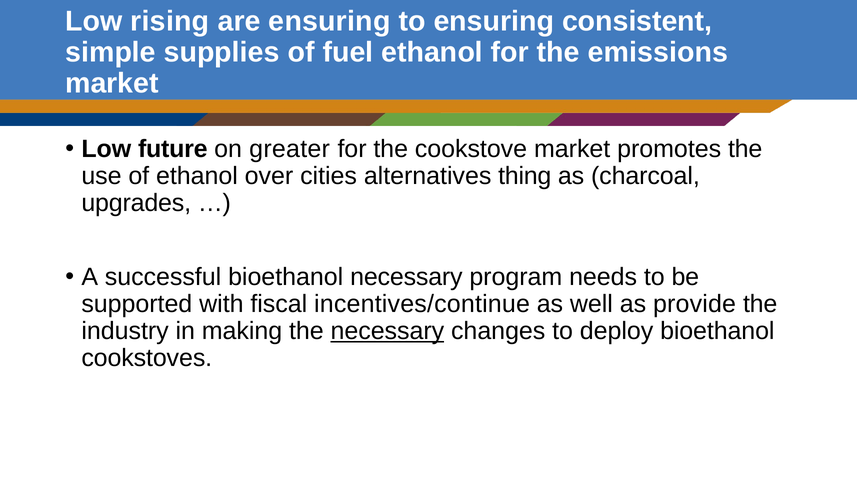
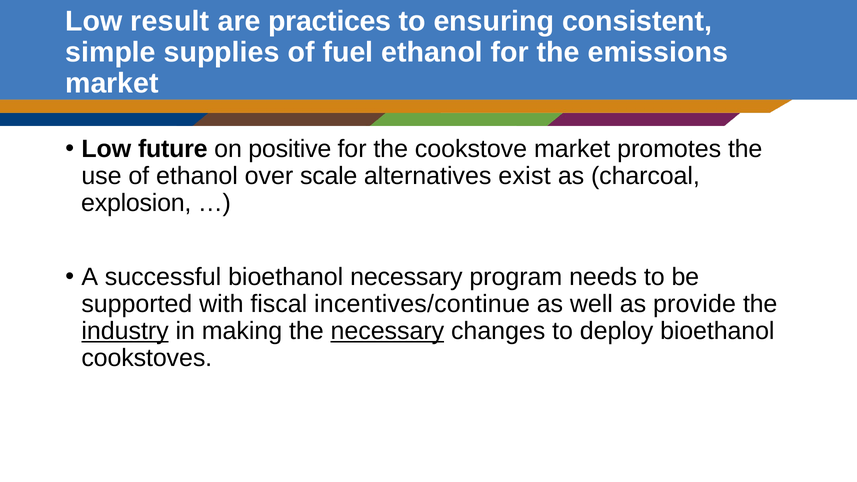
rising: rising -> result (170, 21)
are ensuring: ensuring -> practices (330, 21)
greater: greater -> positive (290, 149)
cities: cities -> scale (329, 176)
thing: thing -> exist (525, 176)
upgrades: upgrades -> explosion (136, 203)
industry underline: none -> present (125, 331)
